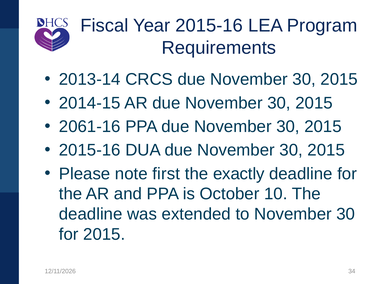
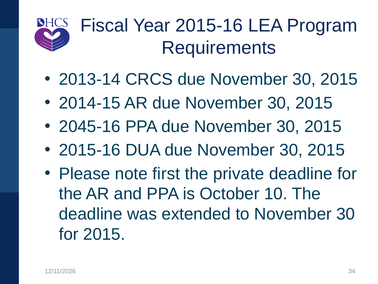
2061-16: 2061-16 -> 2045-16 (90, 126)
exactly: exactly -> private (239, 173)
